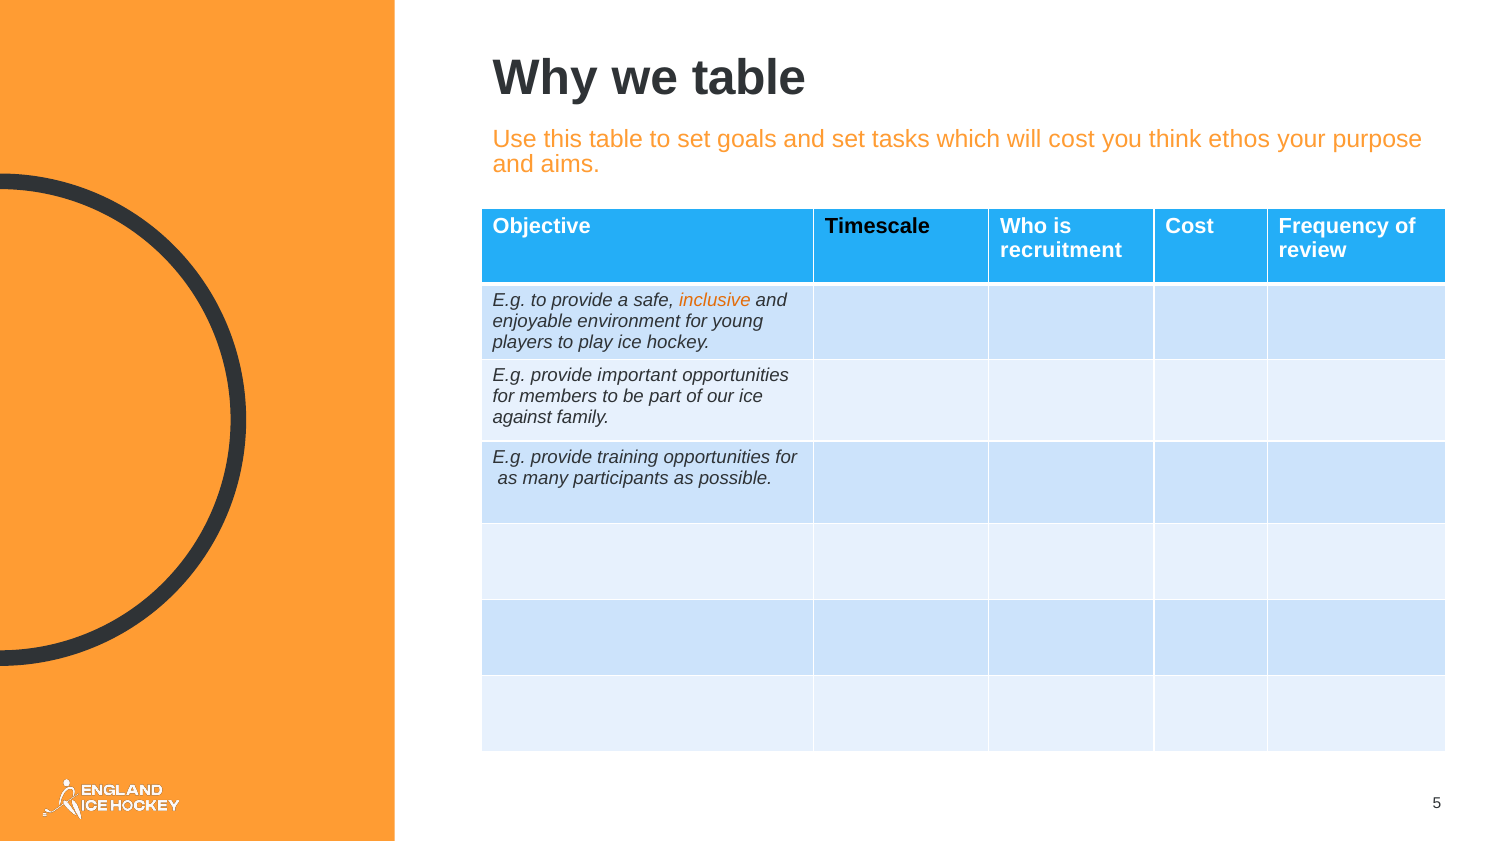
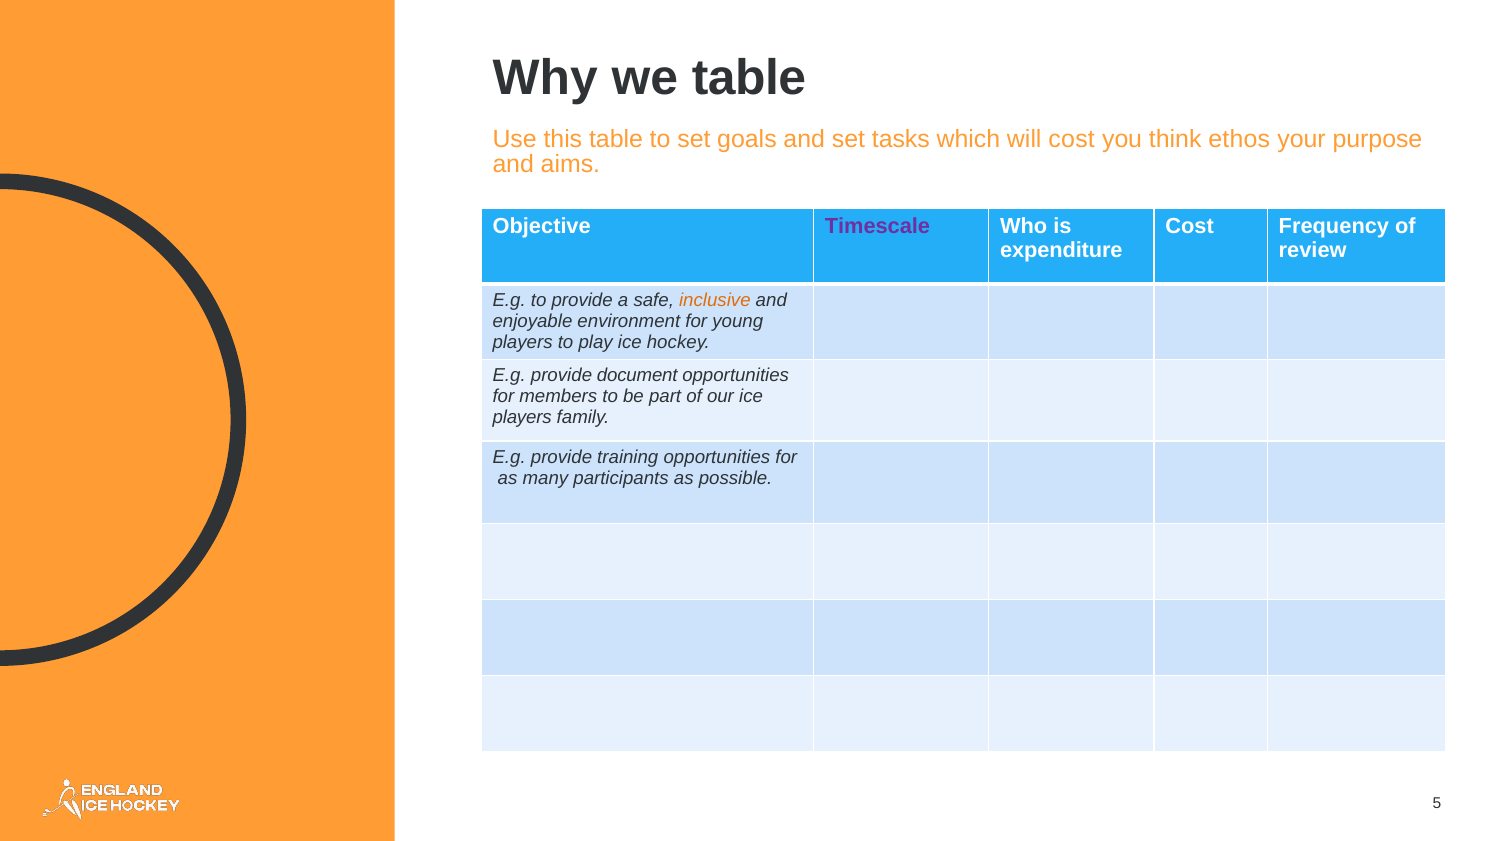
Timescale colour: black -> purple (877, 226)
recruitment: recruitment -> expenditure (1061, 251)
important: important -> document (637, 376)
against: against -> players (522, 418)
